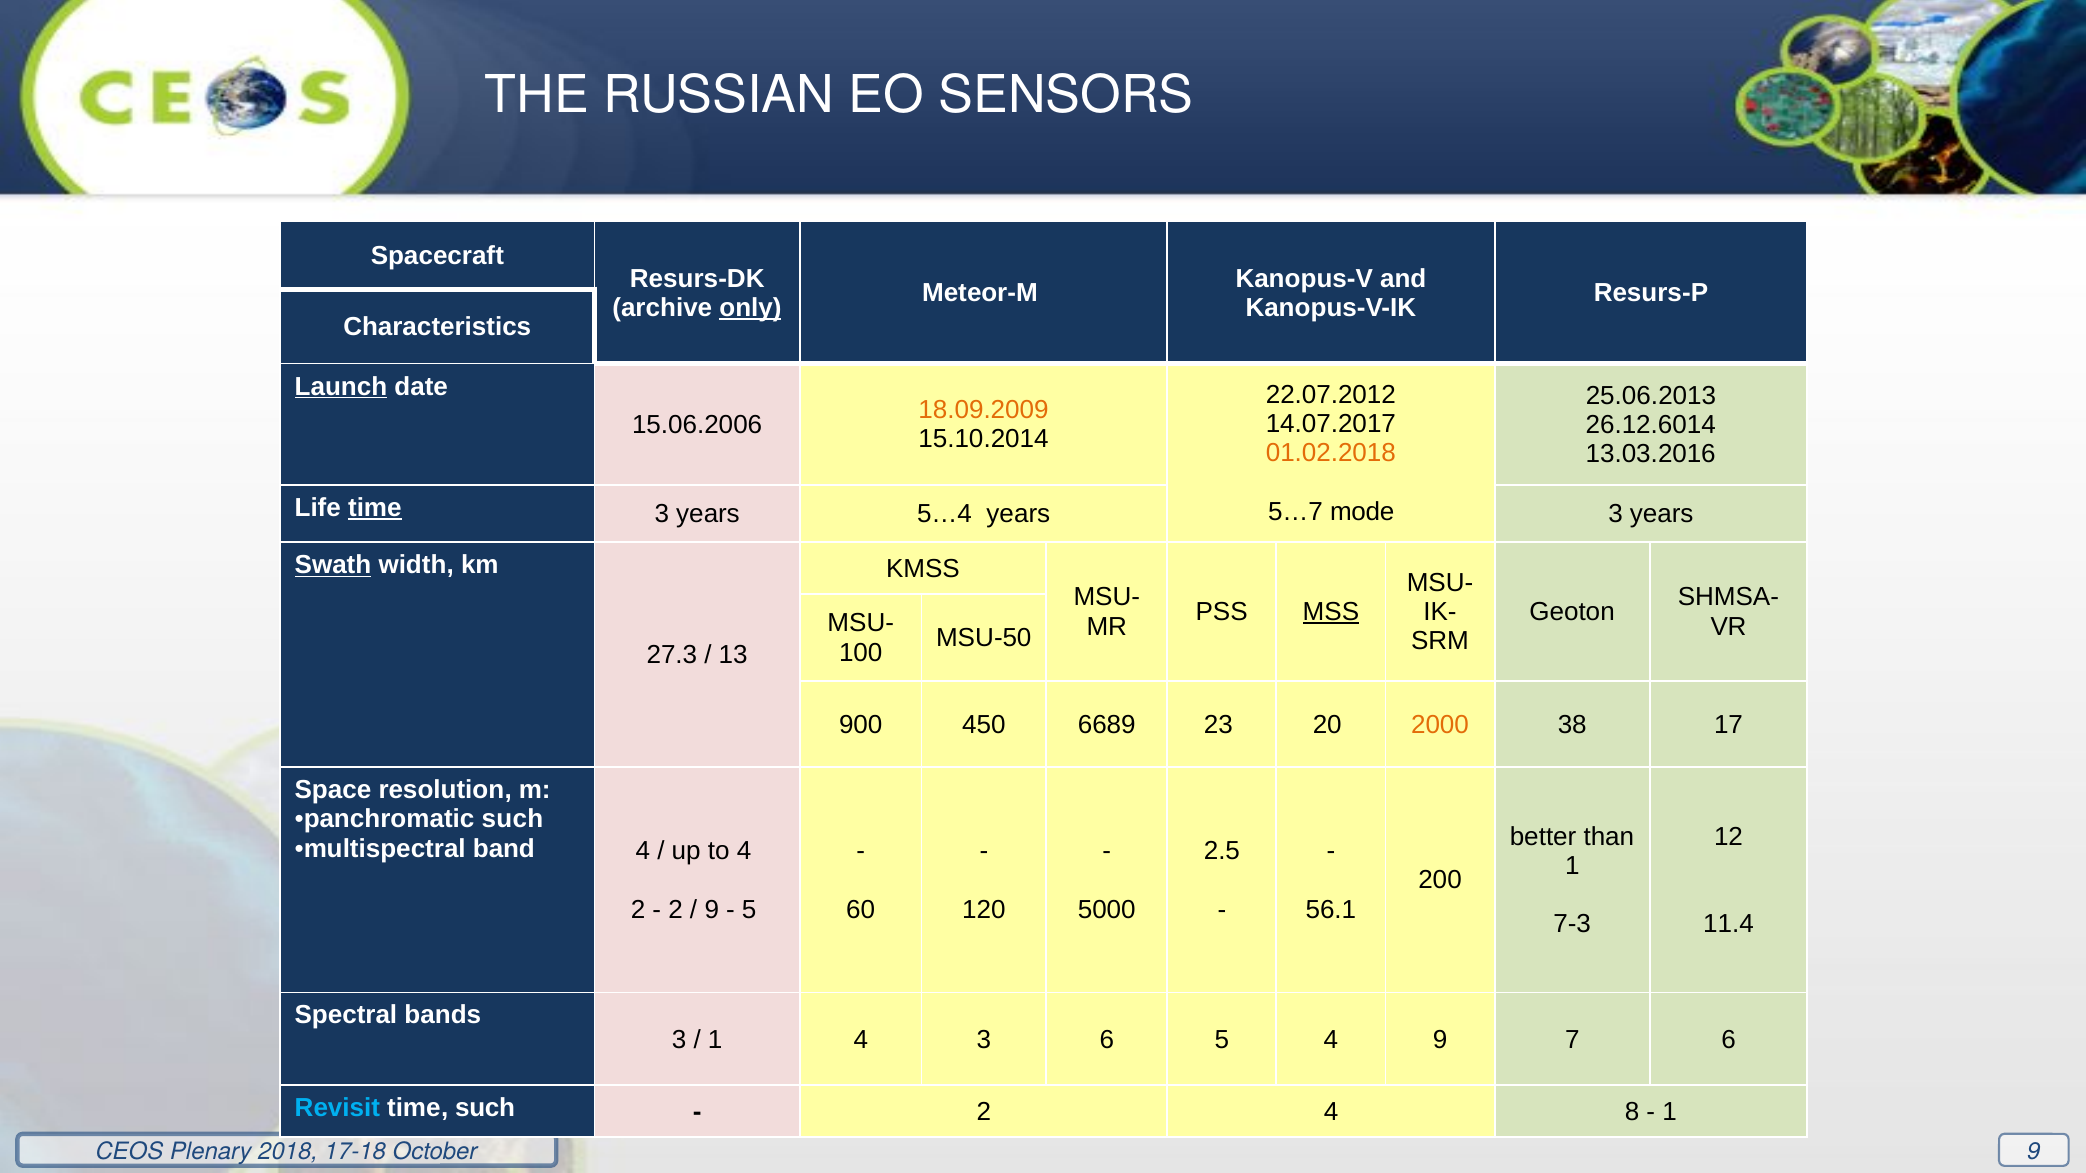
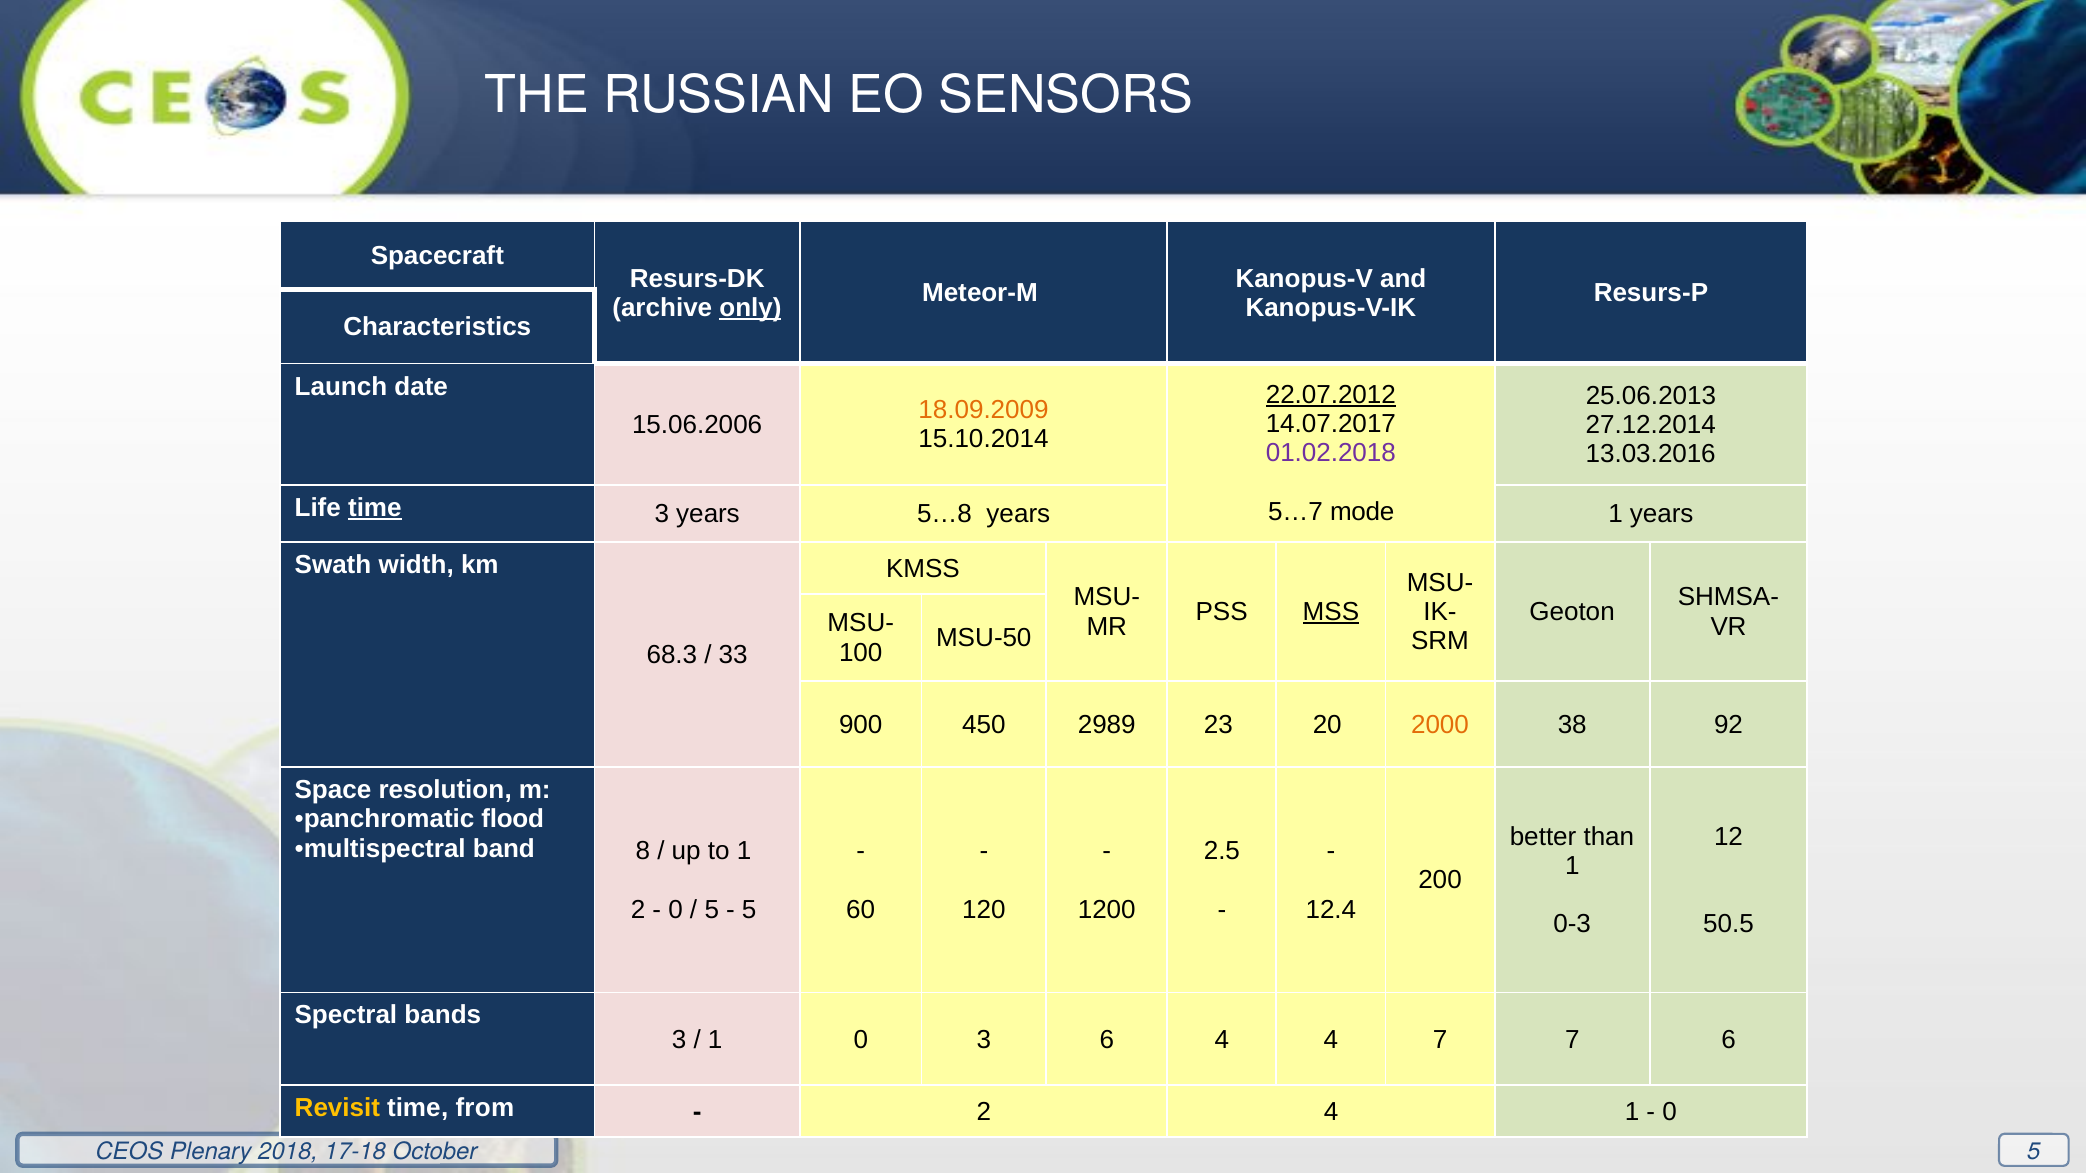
Launch underline: present -> none (341, 387)
22.07.2012 underline: none -> present (1331, 395)
26.12.6014: 26.12.6014 -> 27.12.2014 (1651, 425)
01.02.2018 colour: orange -> purple (1331, 453)
5…4: 5…4 -> 5…8 (945, 514)
years 3: 3 -> 1 (1616, 514)
Swath underline: present -> none (333, 565)
27.3: 27.3 -> 68.3 (672, 655)
13: 13 -> 33 (733, 655)
6689: 6689 -> 2989 (1107, 725)
17: 17 -> 92 (1728, 725)
panchromatic such: such -> flood (513, 820)
band 4: 4 -> 8 (643, 851)
to 4: 4 -> 1 (744, 851)
2: 2 -> 0 (676, 910)
9: 9 -> 5 (712, 910)
5000: 5000 -> 1200 (1107, 910)
56.1: 56.1 -> 12.4 (1331, 910)
7-3: 7-3 -> 0-3 (1572, 924)
11.4: 11.4 -> 50.5 (1729, 924)
1 4: 4 -> 0 (861, 1040)
6 5: 5 -> 4 (1222, 1040)
4 9: 9 -> 7 (1440, 1040)
Revisit colour: light blue -> yellow (337, 1109)
time such: such -> from (485, 1109)
4 8: 8 -> 1 (1632, 1112)
1: 1 -> 0 (1670, 1112)
9: 9 -> 5 (2034, 1152)
